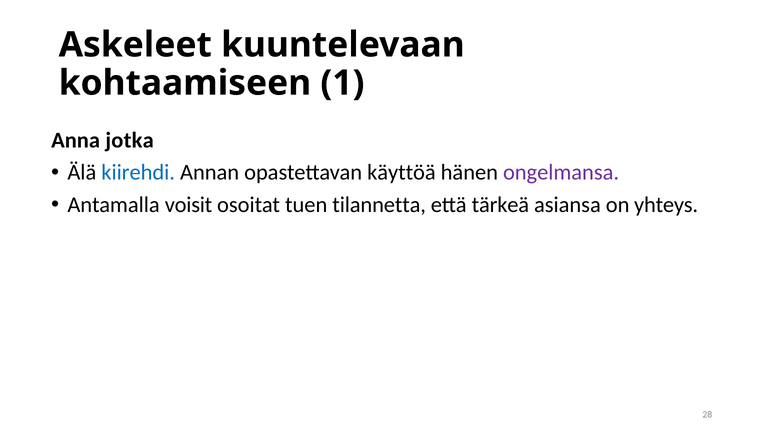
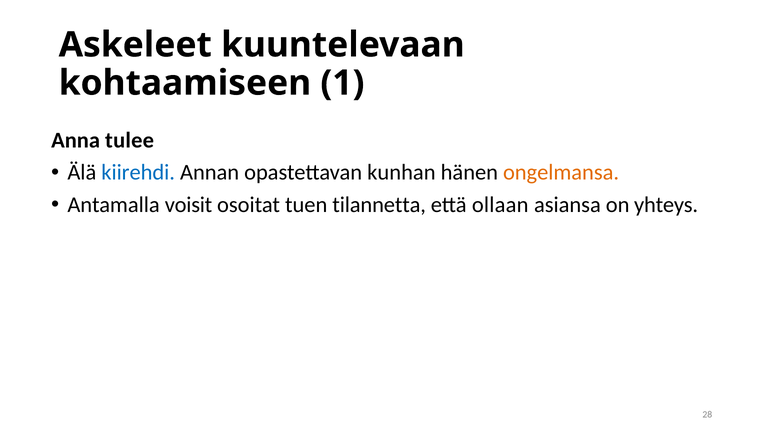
jotka: jotka -> tulee (130, 140)
käyttöä: käyttöä -> kunhan (401, 172)
ongelmansa colour: purple -> orange (561, 172)
tärkeä: tärkeä -> ollaan (500, 205)
